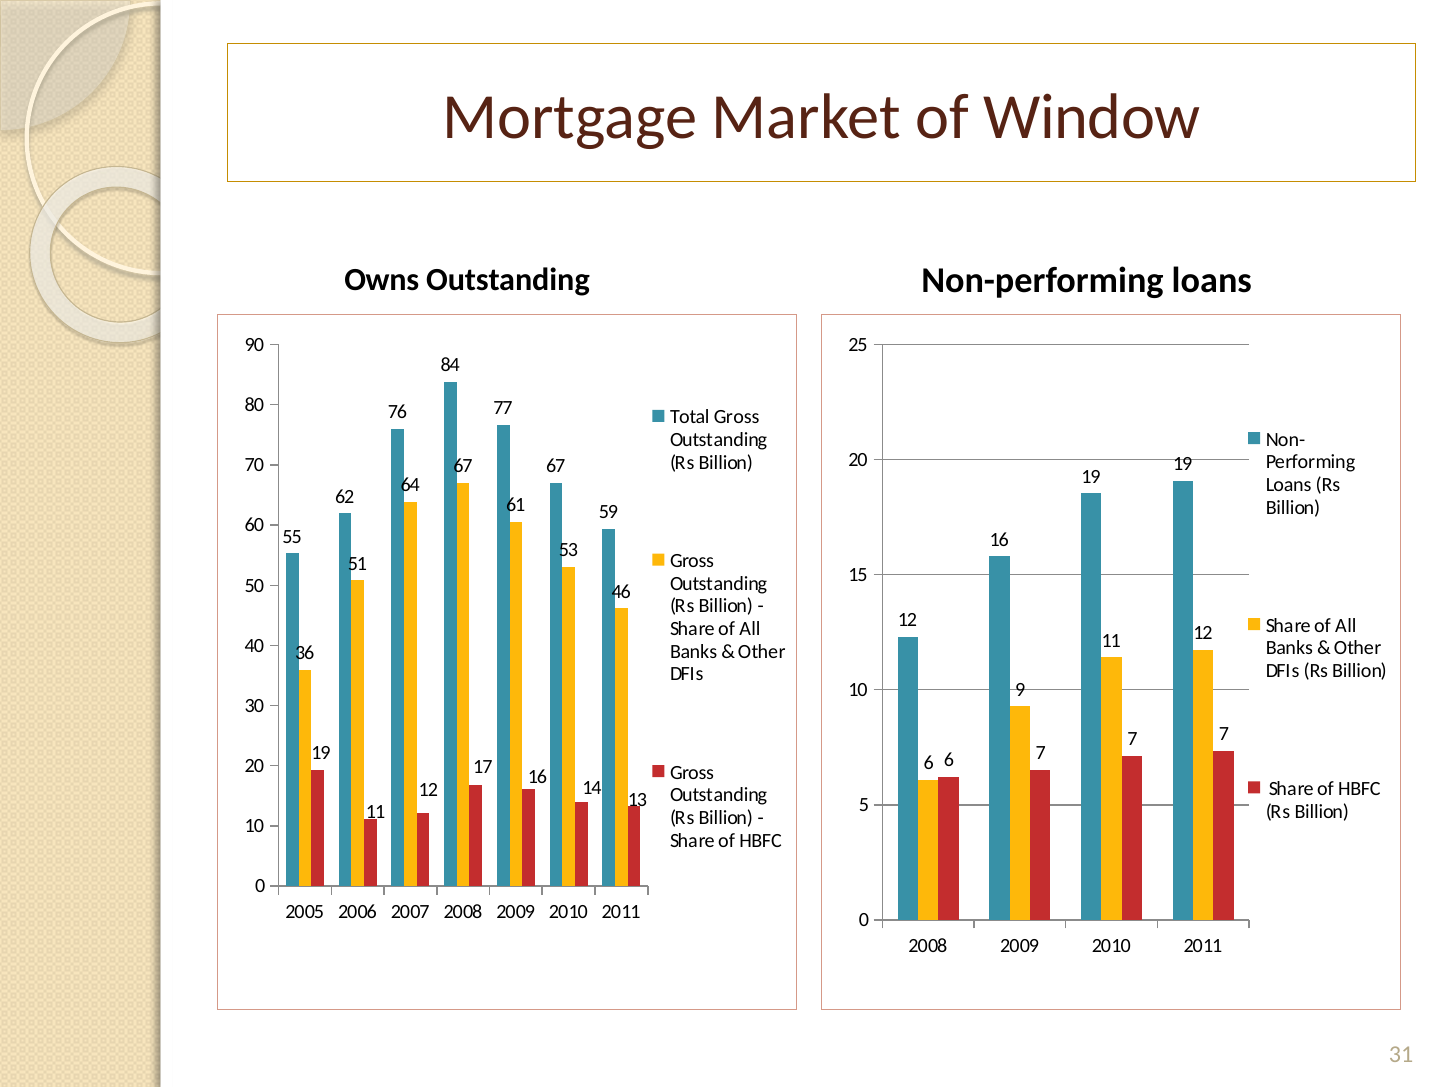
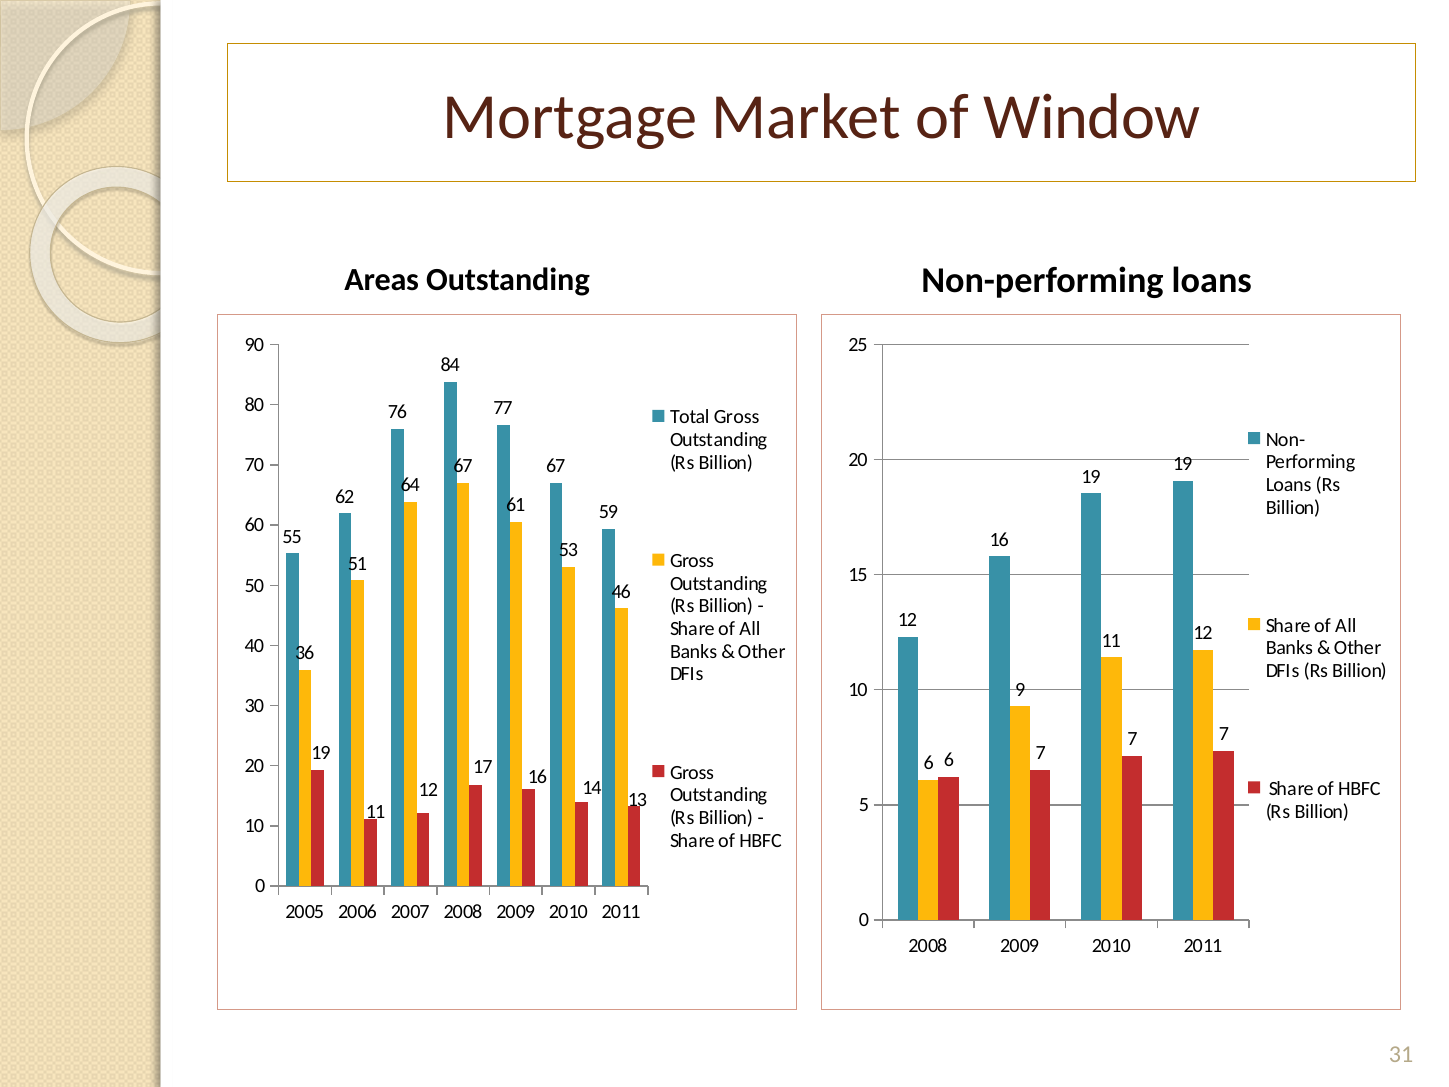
Owns: Owns -> Areas (382, 280)
